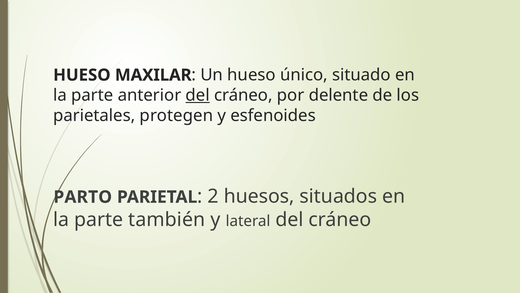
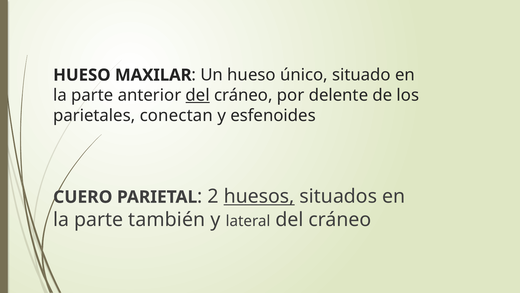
protegen: protegen -> conectan (176, 115)
PARTO: PARTO -> CUERO (83, 197)
huesos underline: none -> present (259, 196)
